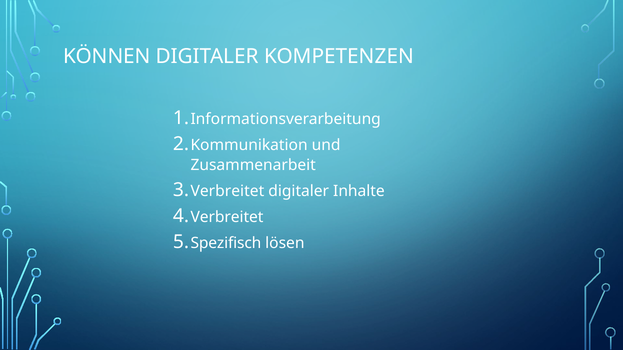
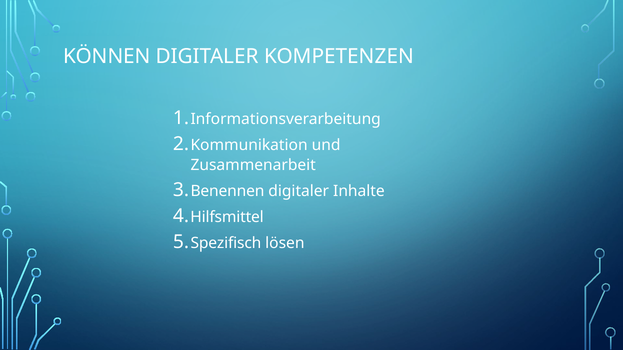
Verbreitet: Verbreitet -> Benennen (227, 191)
Verbreitet: Verbreitet -> Hilfsmittel (227, 217)
